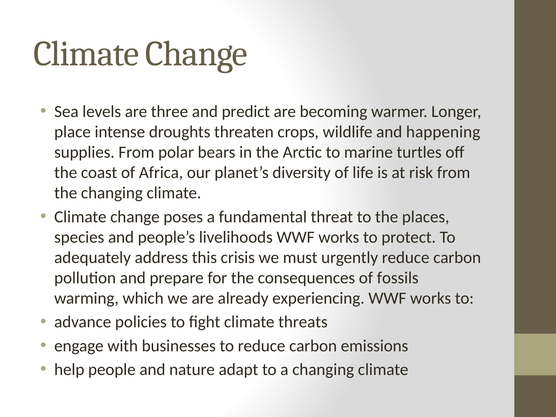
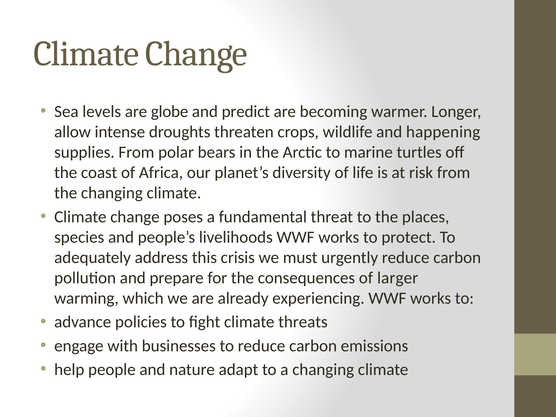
three: three -> globe (170, 111)
place: place -> allow (73, 132)
fossils: fossils -> larger (398, 278)
